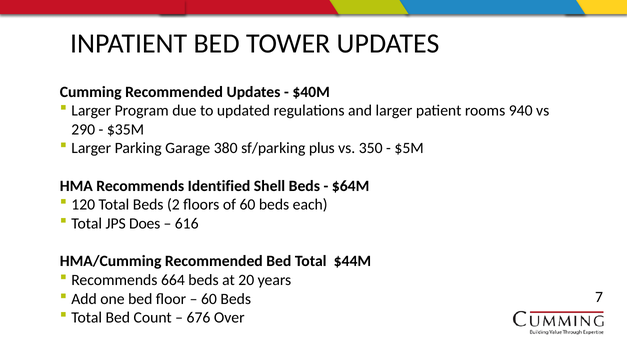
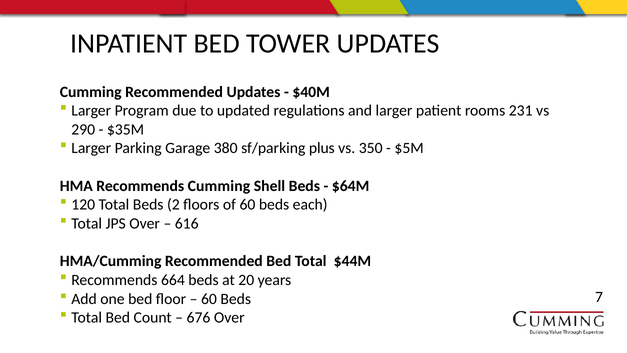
940: 940 -> 231 (521, 111)
Recommends Identified: Identified -> Cumming (219, 186)
JPS Does: Does -> Over (145, 223)
